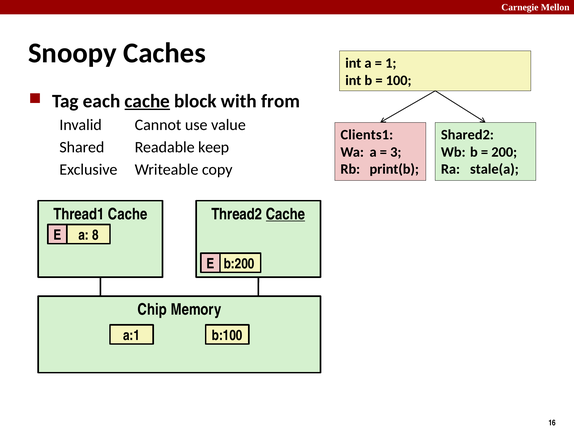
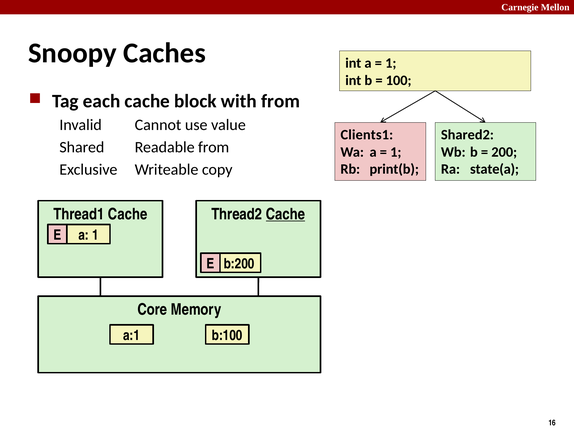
cache underline: present -> none (147, 101)
Readable keep: keep -> from (214, 148)
3: 3 -> 1 (396, 152)
stale(a: stale(a -> state(a (494, 169)
a 8: 8 -> 1 (95, 235)
Chip: Chip -> Core (152, 310)
